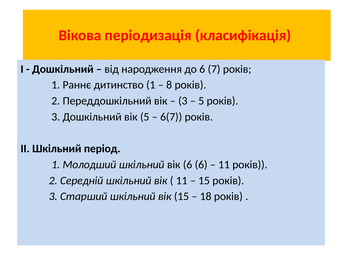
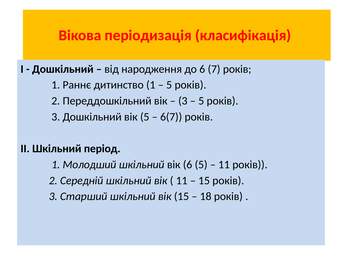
8: 8 -> 5 (169, 85)
6 6: 6 -> 5 (201, 165)
